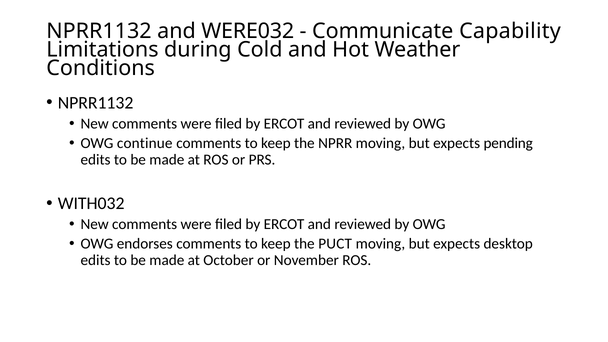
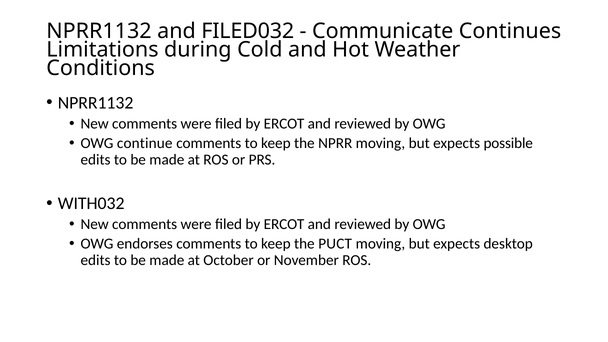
WERE032: WERE032 -> FILED032 (248, 31)
Capability: Capability -> Continues (510, 31)
pending: pending -> possible (508, 143)
